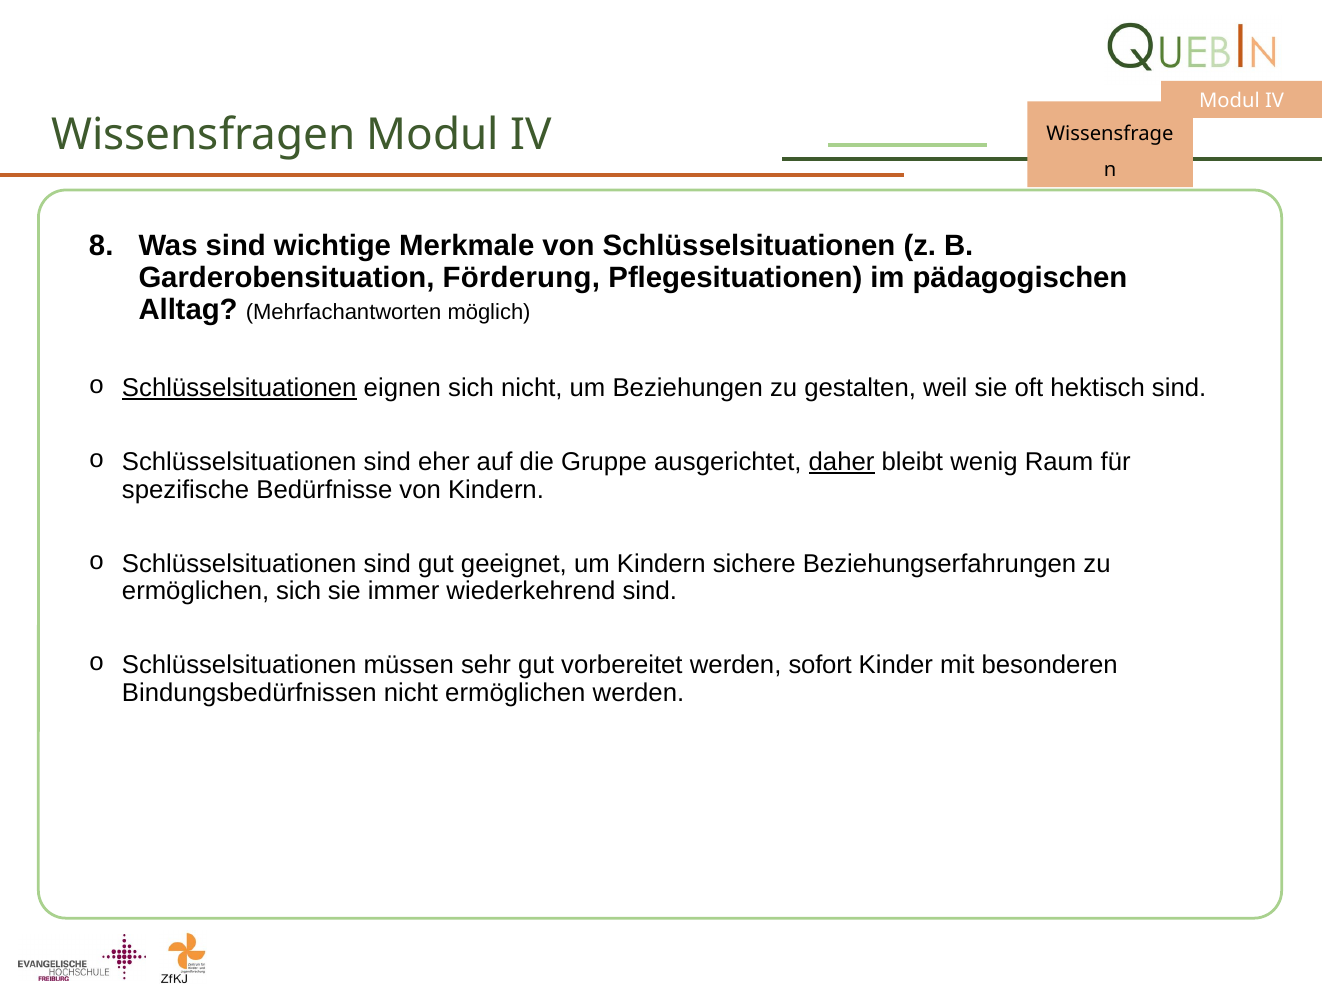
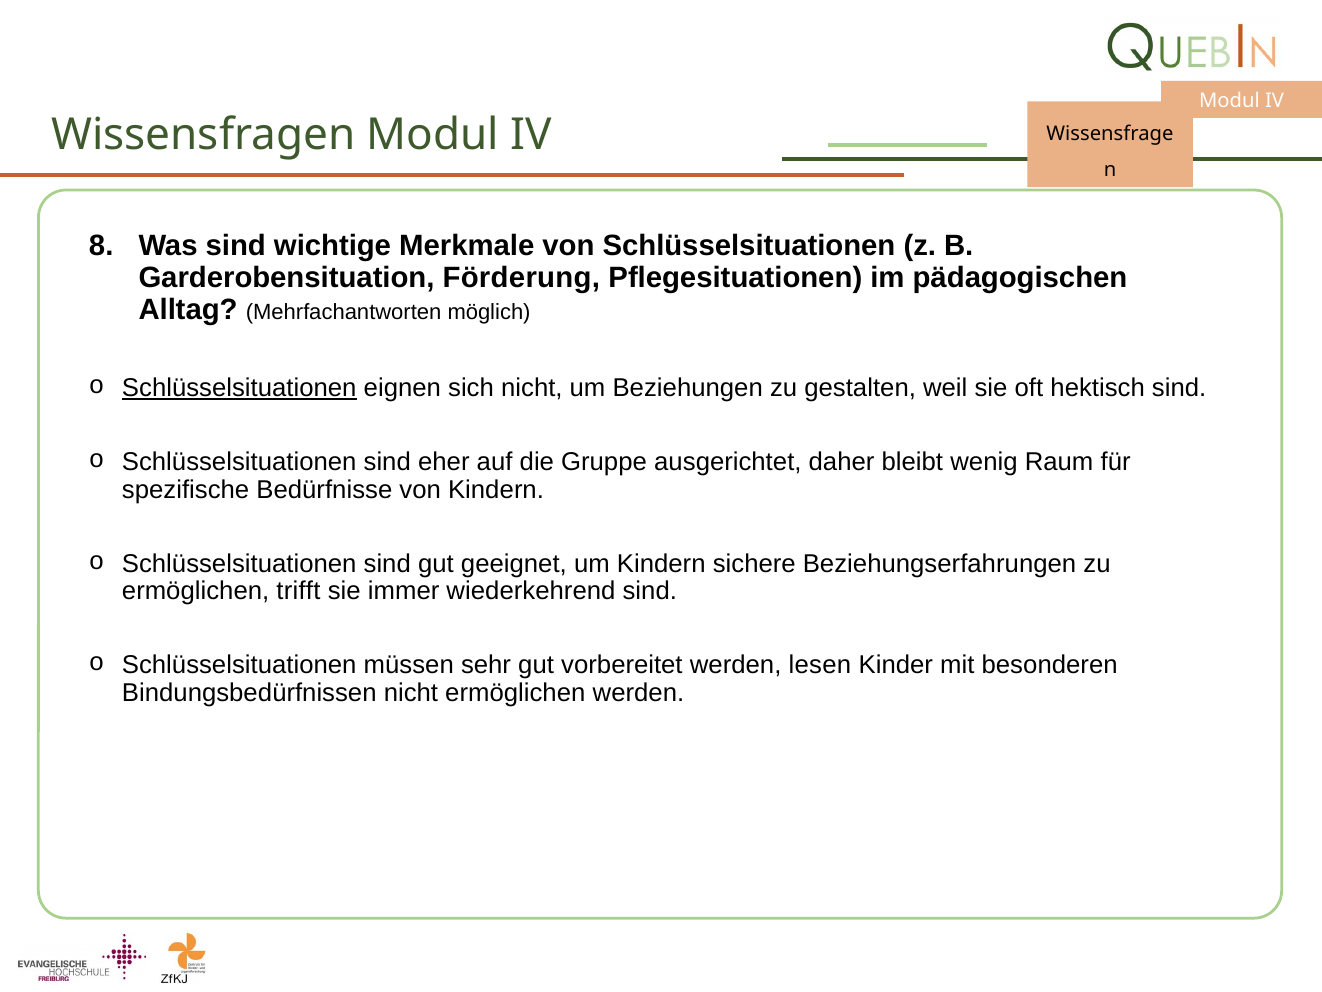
daher underline: present -> none (842, 462)
ermöglichen sich: sich -> trifft (298, 591)
sofort: sofort -> lesen (820, 665)
